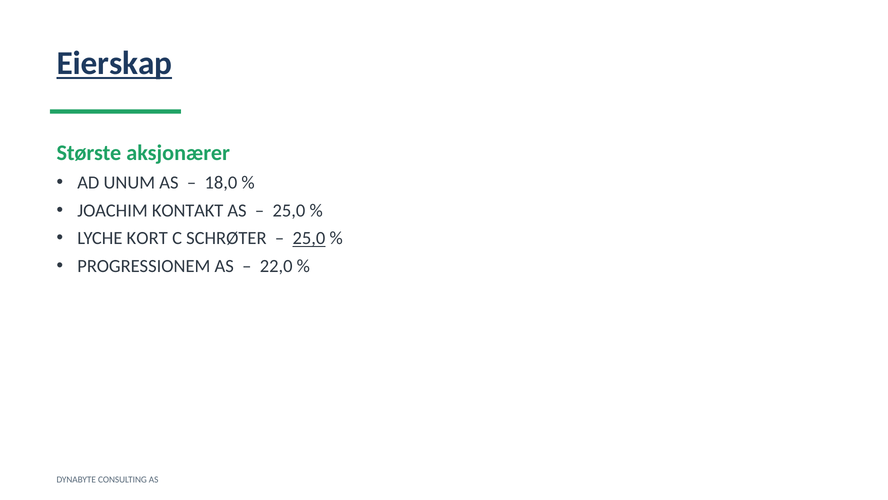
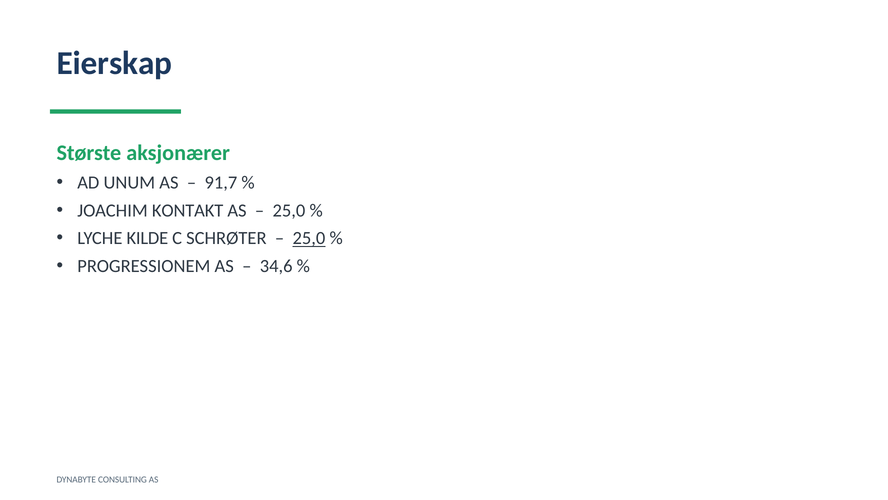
Eierskap underline: present -> none (114, 63)
18,0: 18,0 -> 91,7 (221, 183)
KORT: KORT -> KILDE (147, 238)
22,0: 22,0 -> 34,6 (276, 266)
